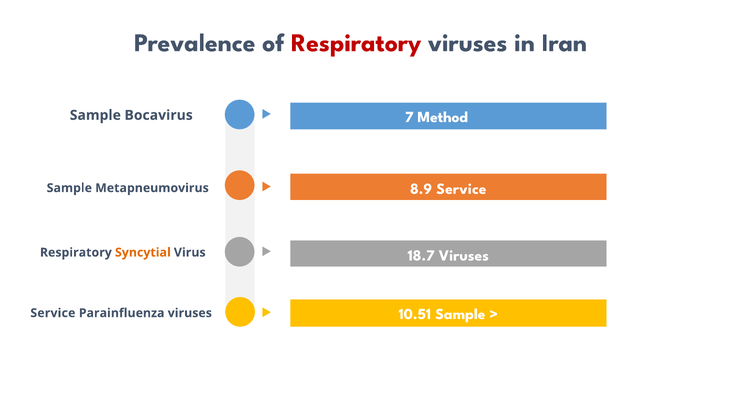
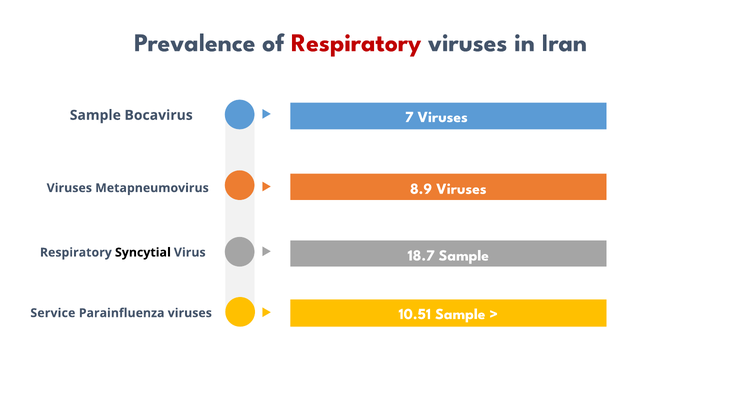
7 Method: Method -> Viruses (443, 117)
8.9 Service: Service -> Viruses (461, 189)
Sample: Sample -> Viruses (69, 188)
Syncytial colour: orange -> black (143, 253)
18.7 Viruses: Viruses -> Sample (464, 256)
